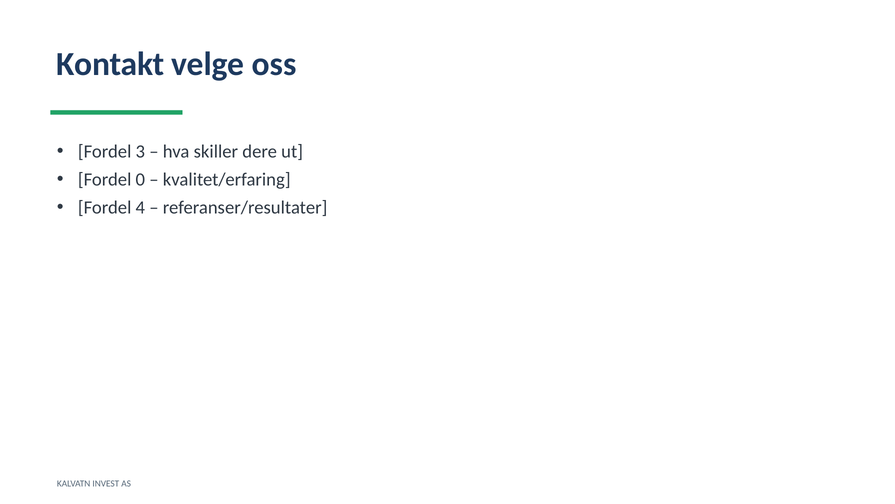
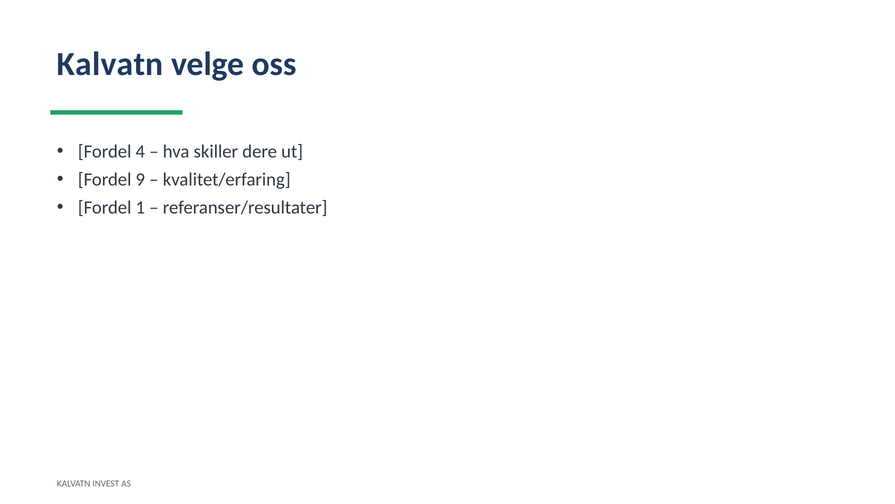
Kontakt: Kontakt -> Kalvatn (110, 64)
3: 3 -> 4 (140, 152)
0: 0 -> 9 (140, 180)
4: 4 -> 1 (140, 208)
